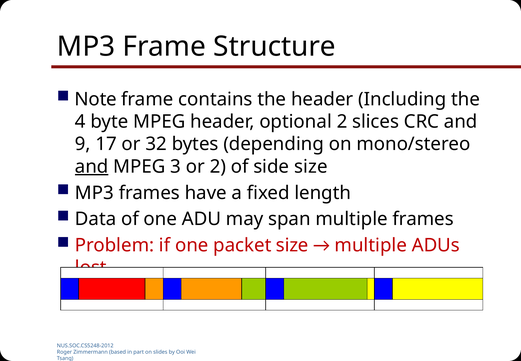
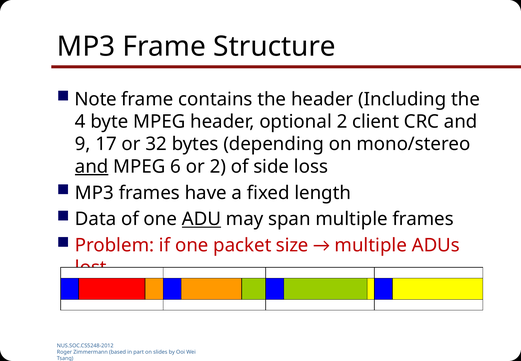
slices: slices -> client (376, 122)
3: 3 -> 6 (176, 166)
side size: size -> loss (311, 166)
ADU underline: none -> present (201, 219)
